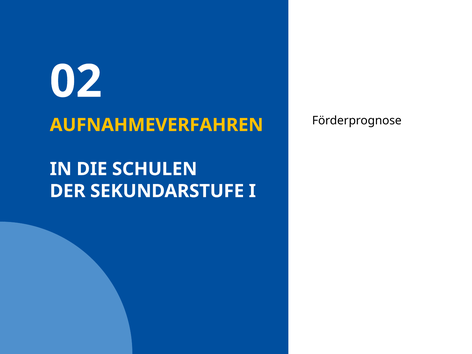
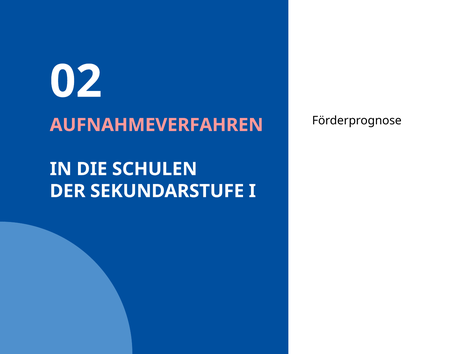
AUFNAHMEVERFAHREN colour: yellow -> pink (157, 125)
